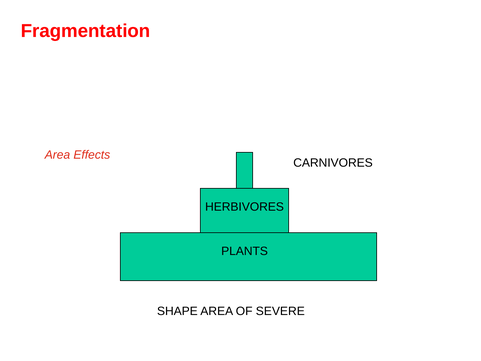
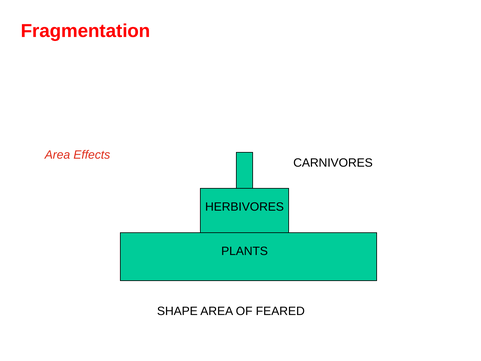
SEVERE: SEVERE -> FEARED (280, 311)
